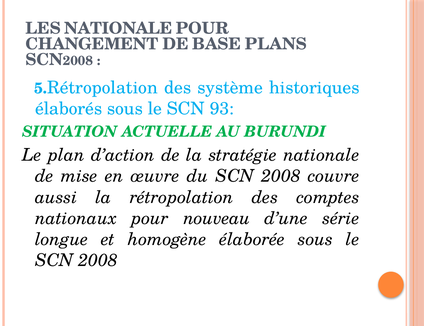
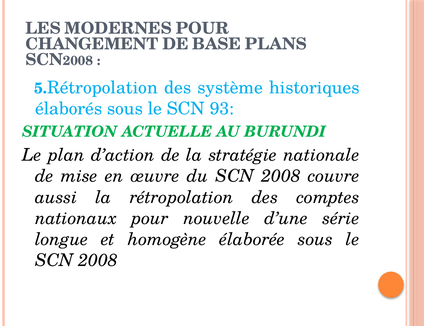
LES NATIONALE: NATIONALE -> MODERNES (118, 28)
nouveau: nouveau -> nouvelle (217, 218)
